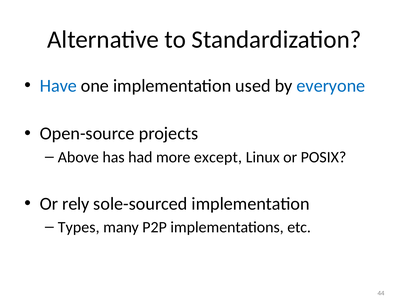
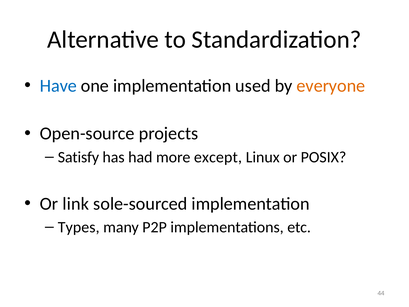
everyone colour: blue -> orange (331, 86)
Above: Above -> Satisfy (78, 157)
rely: rely -> link (76, 204)
